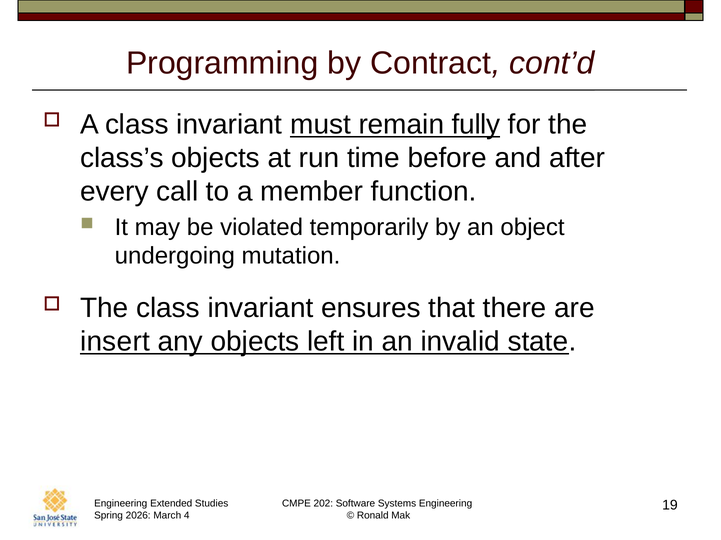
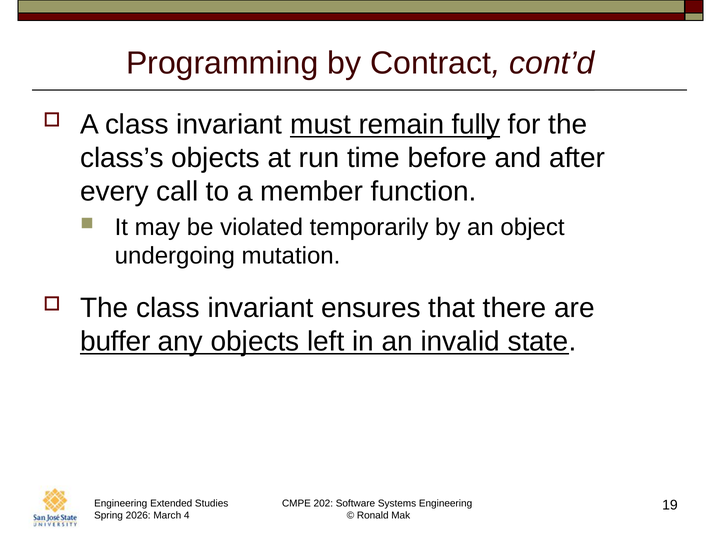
insert: insert -> buffer (115, 342)
